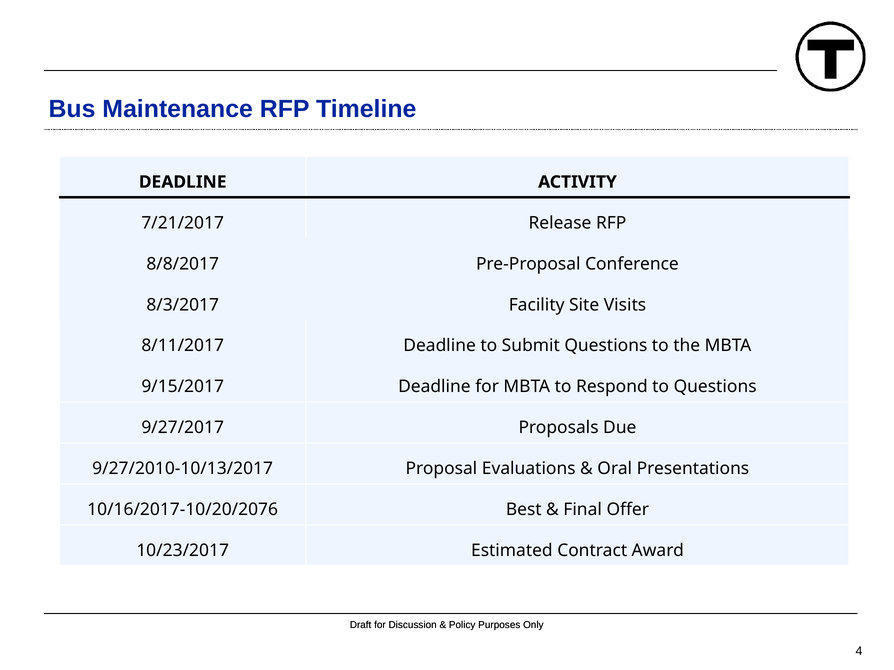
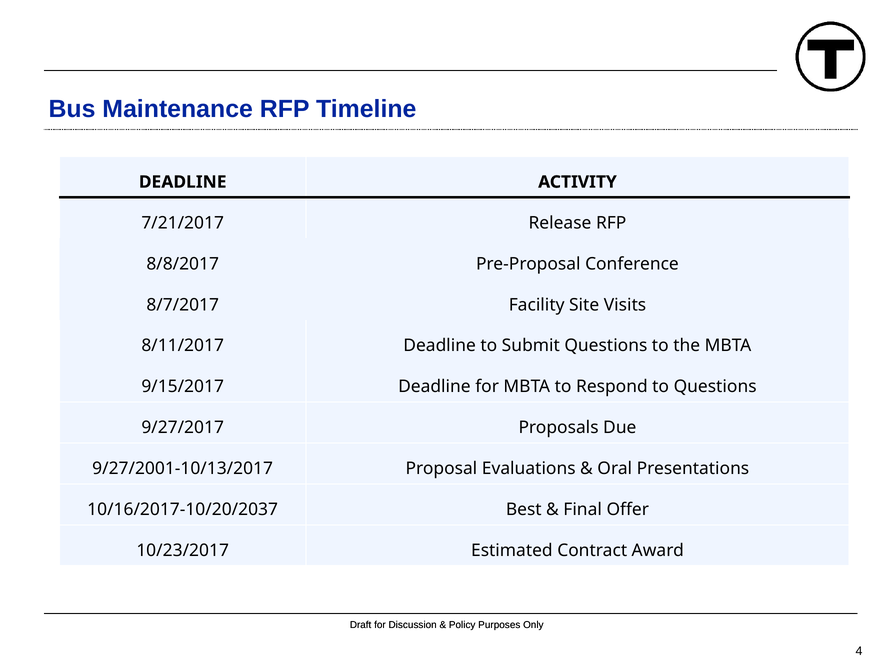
8/3/2017: 8/3/2017 -> 8/7/2017 (183, 305)
9/27/2010-10/13/2017: 9/27/2010-10/13/2017 -> 9/27/2001-10/13/2017 (183, 469)
10/16/2017-10/20/2076: 10/16/2017-10/20/2076 -> 10/16/2017-10/20/2037 (183, 510)
